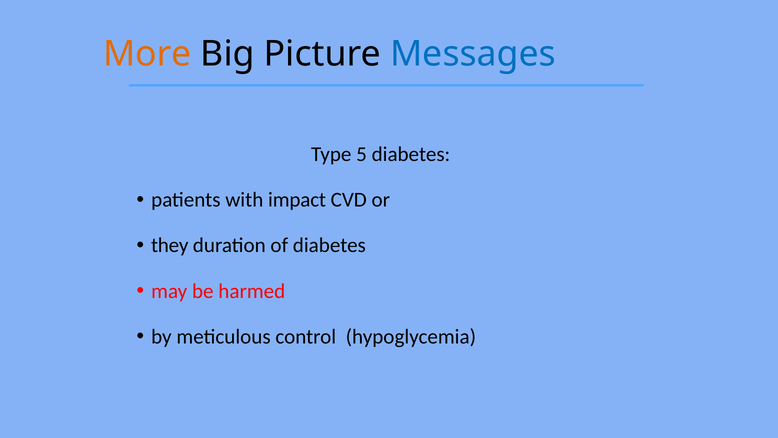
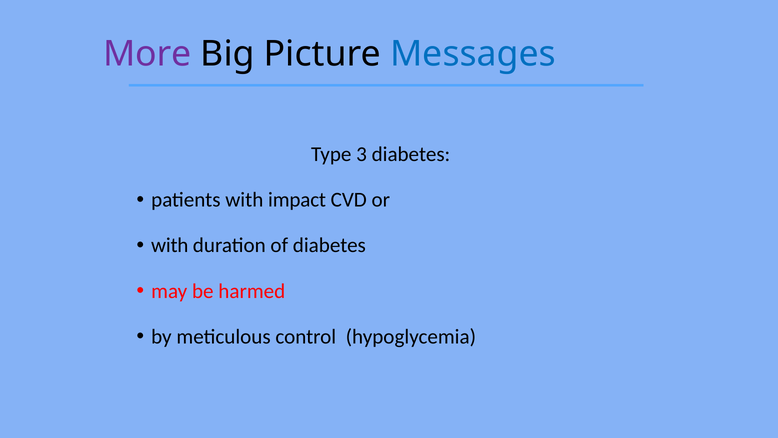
More colour: orange -> purple (147, 54)
5: 5 -> 3 (362, 154)
they: they -> with (170, 245)
